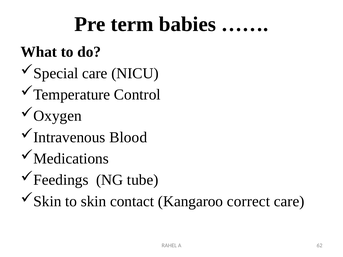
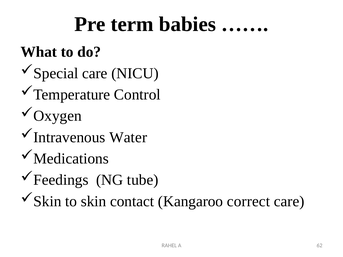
Blood: Blood -> Water (128, 137)
